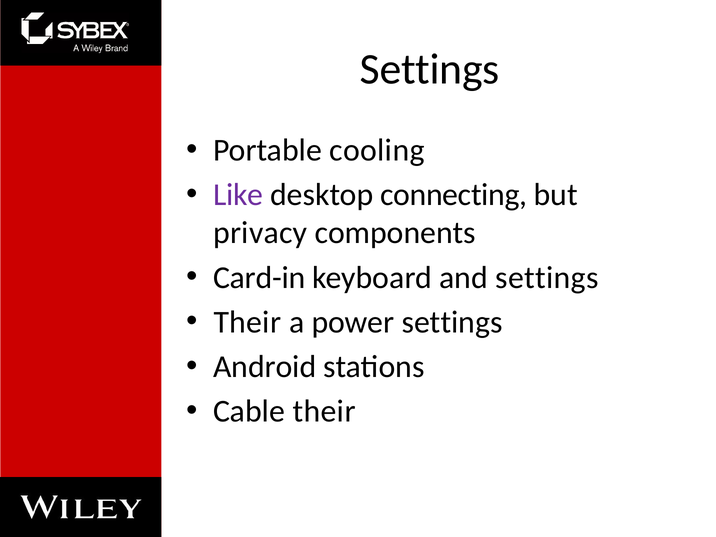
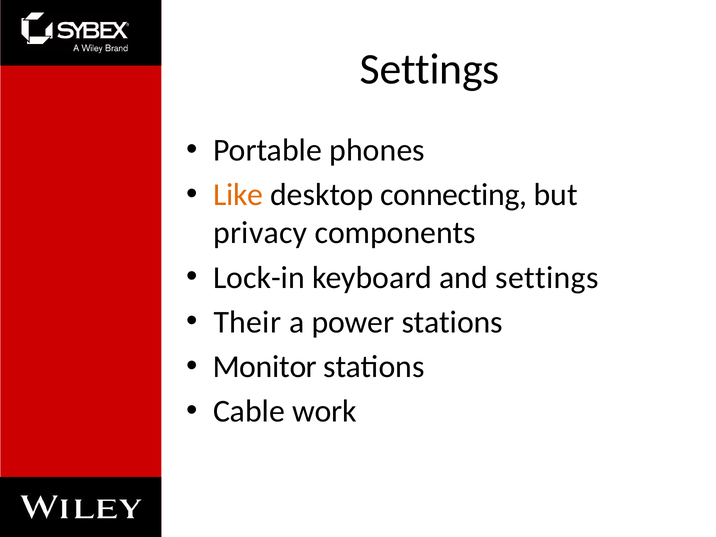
cooling: cooling -> phones (377, 150)
Like colour: purple -> orange (238, 195)
Card-in: Card-in -> Lock-in (259, 278)
power settings: settings -> stations (452, 322)
Android: Android -> Monitor (265, 367)
Cable their: their -> work (324, 411)
